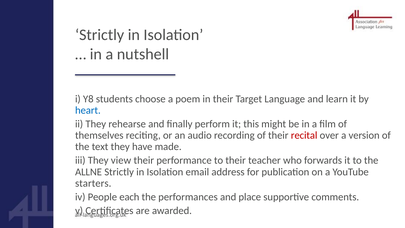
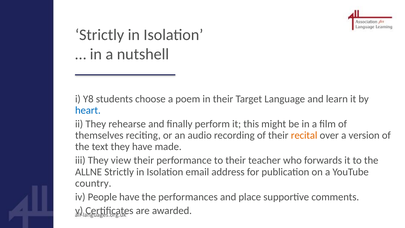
recital colour: red -> orange (304, 135)
starters: starters -> country (93, 183)
People each: each -> have (129, 197)
